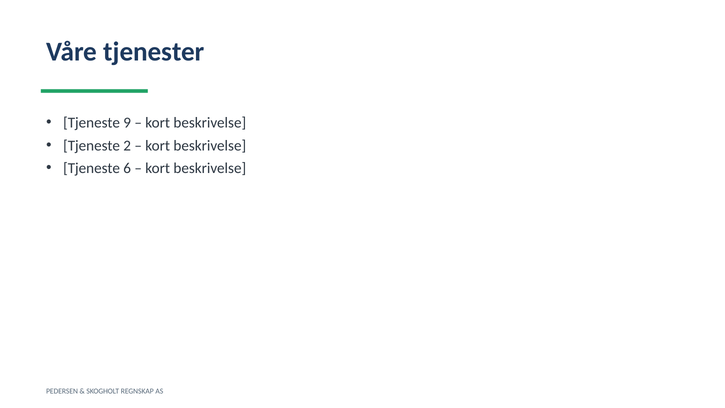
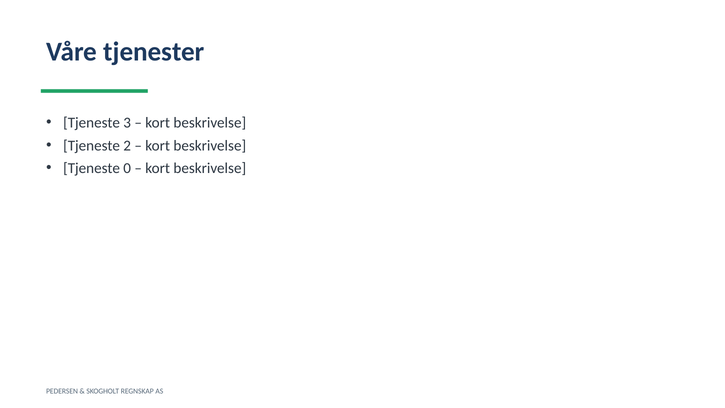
9: 9 -> 3 (127, 123)
6: 6 -> 0 (127, 168)
